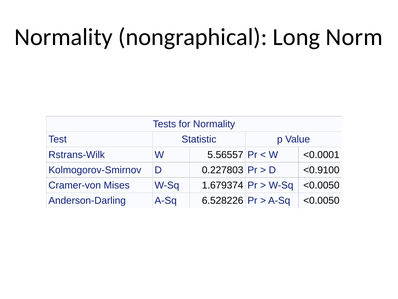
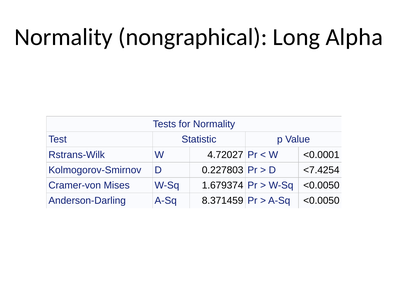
Norm: Norm -> Alpha (354, 37)
5.56557: 5.56557 -> 4.72027 (225, 154)
<0.9100: <0.9100 -> <7.4254 (321, 170)
6.528226: 6.528226 -> 8.371459 (223, 200)
